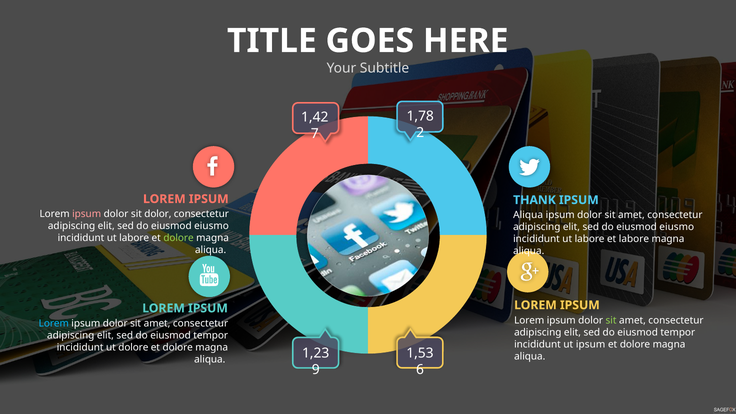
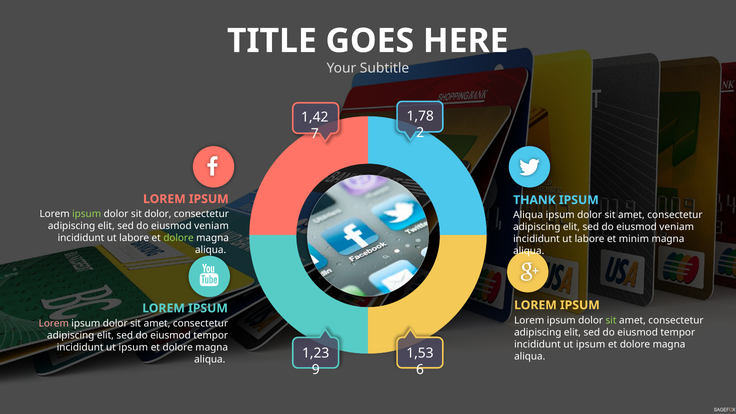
ipsum colour: pink -> light green (87, 214)
eiusmo: eiusmo -> veniam (212, 226)
eiusmo: eiusmo -> veniam (677, 227)
et labore: labore -> minim (634, 239)
Lorem colour: light blue -> pink (54, 323)
dolore: dolore -> ipsum (133, 347)
